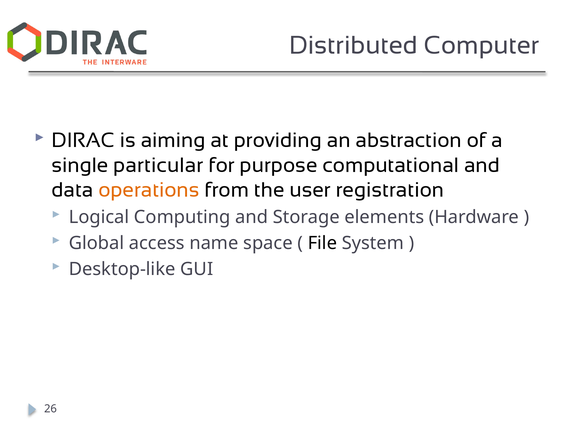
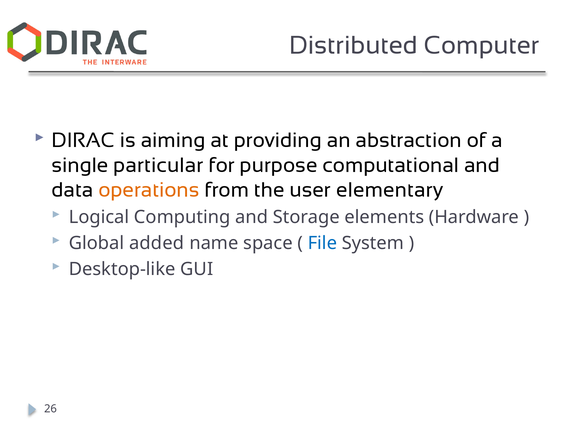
registration: registration -> elementary (390, 190)
access: access -> added (157, 243)
File colour: black -> blue (322, 243)
